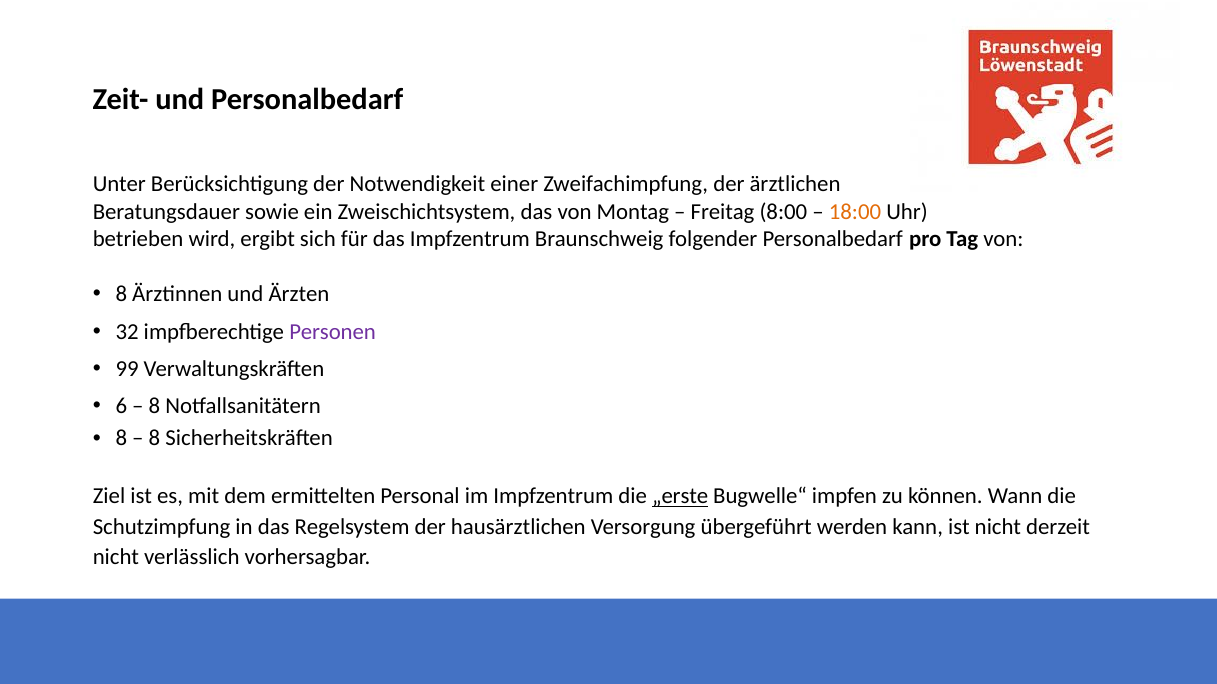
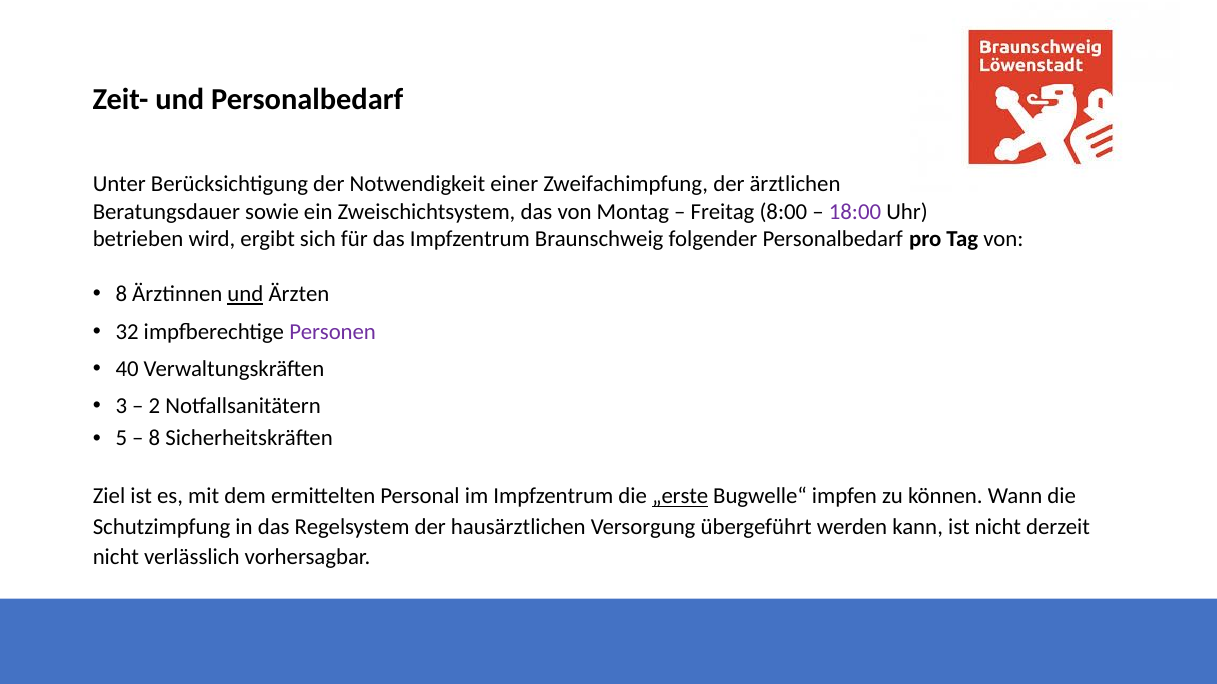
18:00 colour: orange -> purple (855, 212)
und underline: none -> present (245, 295)
99: 99 -> 40 (127, 369)
6: 6 -> 3 (121, 407)
8: 8 -> 2 (154, 407)
8: 8 -> 5 (121, 439)
